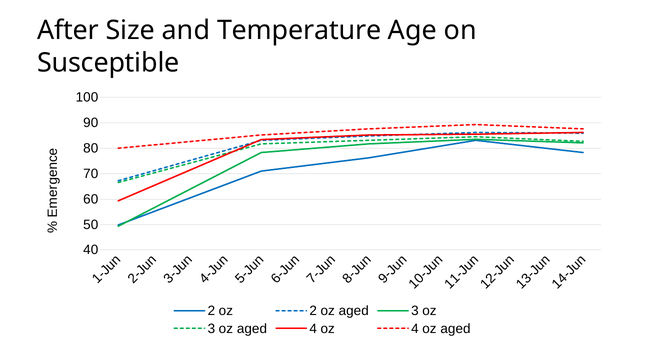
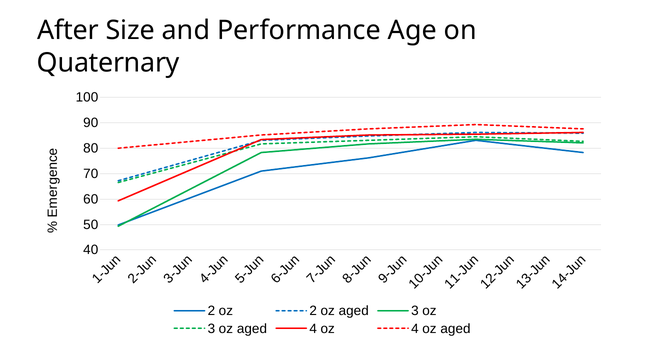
Temperature: Temperature -> Performance (299, 31)
Susceptible: Susceptible -> Quaternary (108, 63)
